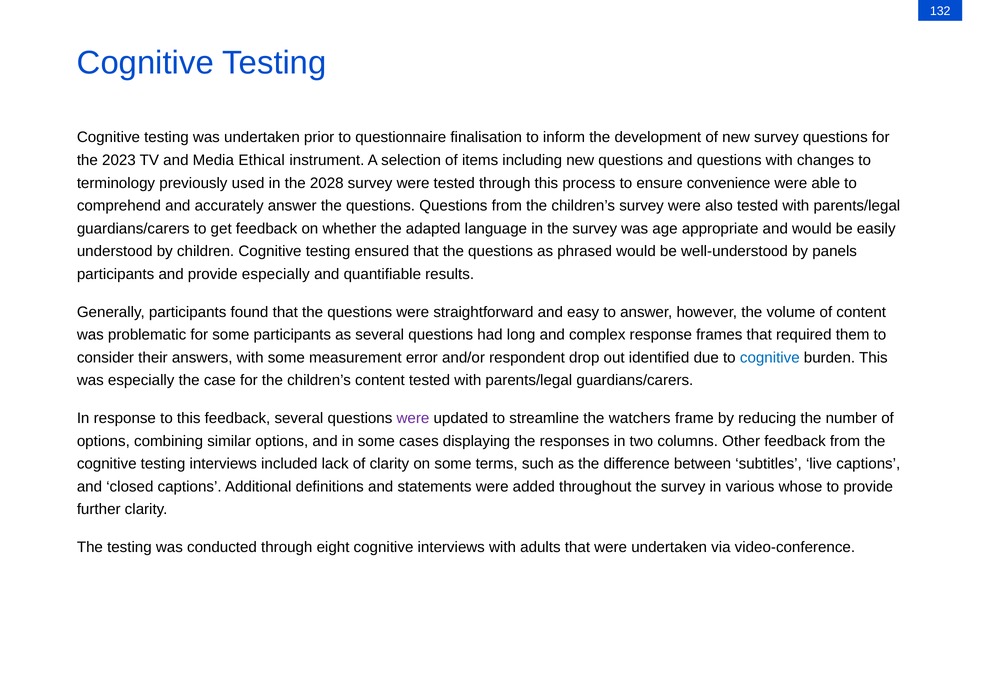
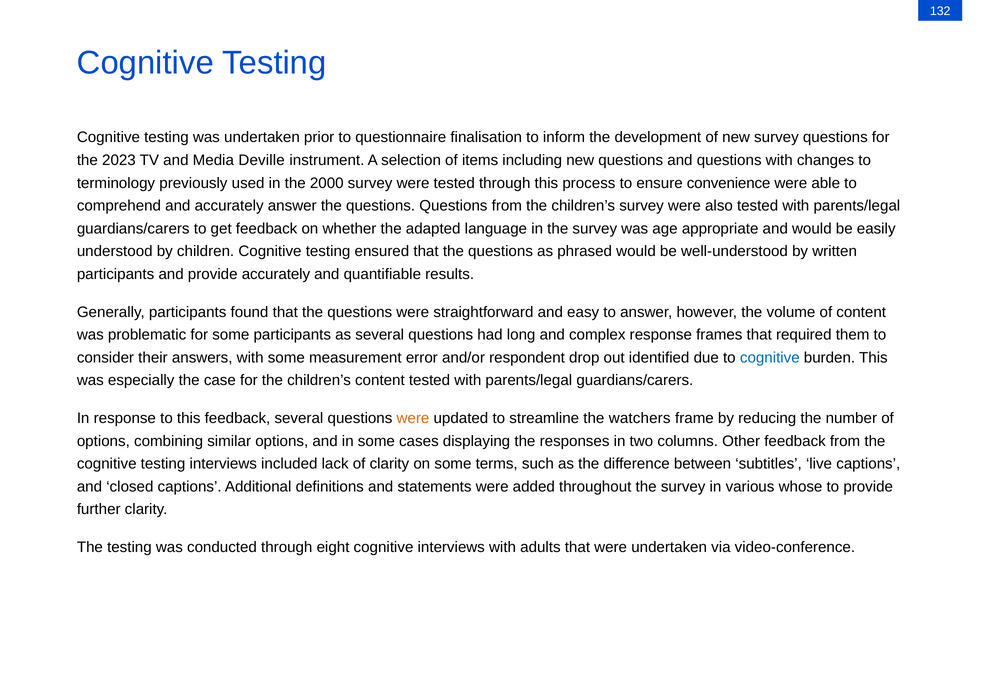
Ethical: Ethical -> Deville (262, 160)
2028: 2028 -> 2000 (327, 183)
panels: panels -> written (835, 251)
provide especially: especially -> accurately (276, 274)
were colour: purple -> orange (413, 418)
